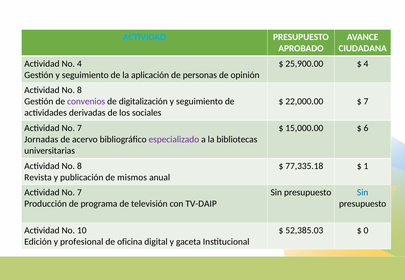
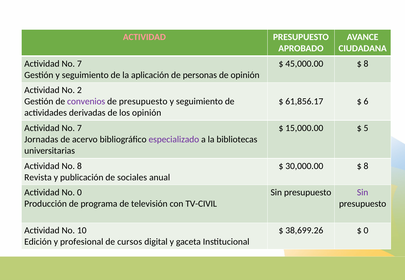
ACTIVIDAD colour: light blue -> pink (144, 37)
4: 4 -> 7 (79, 64)
25,900.00: 25,900.00 -> 45,000.00 (304, 64)
4: 4 -> 8 (366, 64)
8: 8 -> 2 (79, 90)
de digitalización: digitalización -> presupuesto (143, 102)
22,000.00: 22,000.00 -> 61,856.17 (304, 102)
7: 7 -> 6 (366, 102)
los sociales: sociales -> opinión (147, 113)
6: 6 -> 5 (366, 128)
77,335.18: 77,335.18 -> 30,000.00 (304, 166)
1: 1 -> 8 (366, 166)
mismos: mismos -> sociales (132, 178)
7: 7 -> 0 (79, 193)
Sin colour: blue -> purple (363, 193)
TV-DAIP: TV-DAIP -> TV-CIVIL (201, 204)
52,385.03: 52,385.03 -> 38,699.26 (304, 231)
oficina: oficina -> cursos (130, 242)
